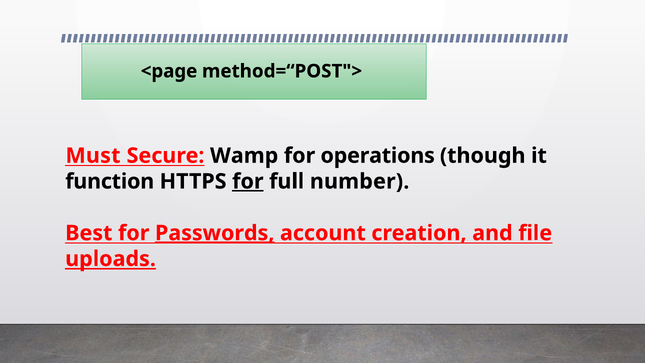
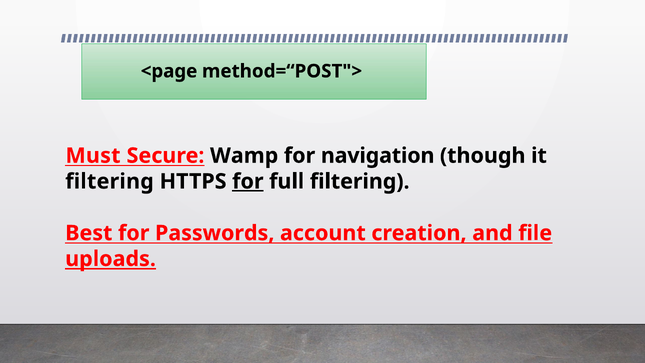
operations: operations -> navigation (378, 156)
function: function -> filtering (110, 181)
full number: number -> filtering (360, 181)
Passwords underline: present -> none (215, 233)
